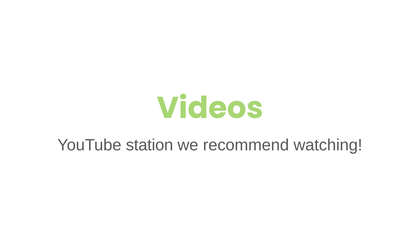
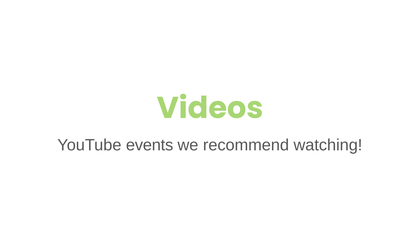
station: station -> events (150, 145)
